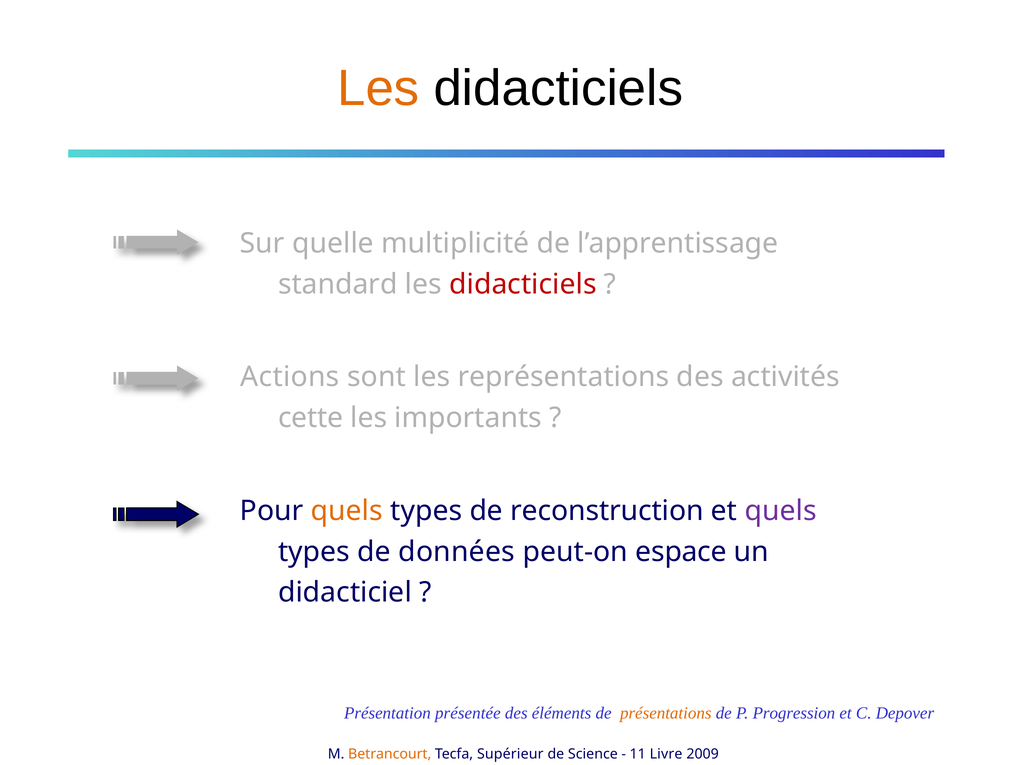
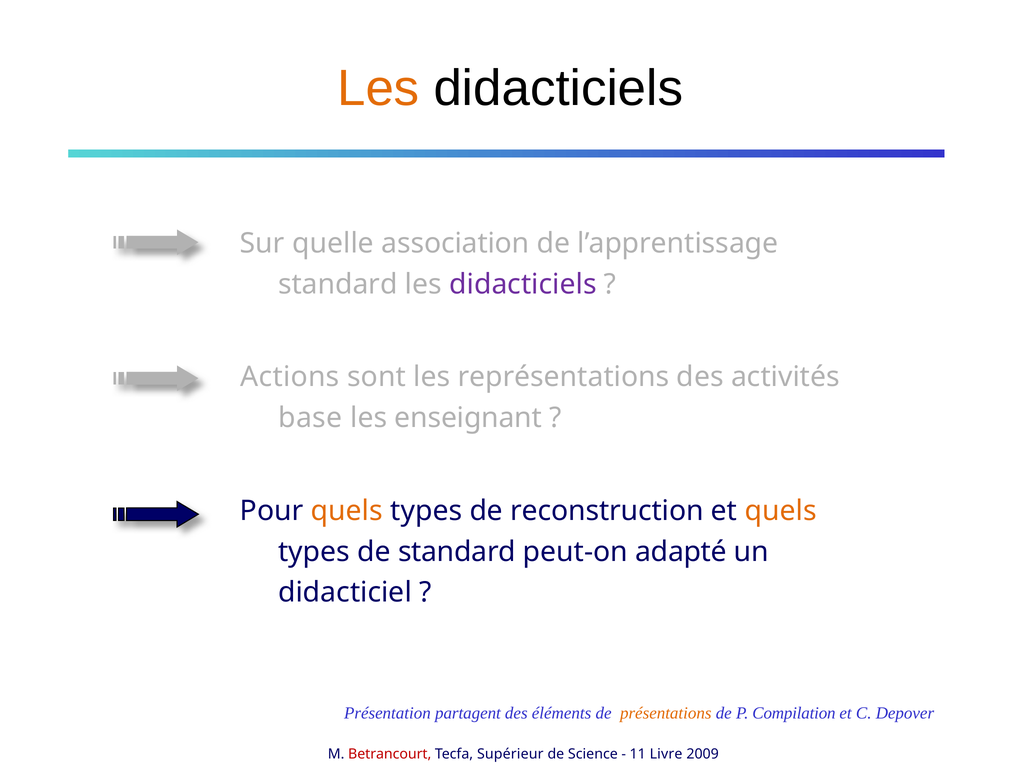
multiplicité: multiplicité -> association (455, 244)
didacticiels colour: red -> purple (523, 284)
cette: cette -> base (310, 418)
importants: importants -> enseignant (468, 418)
quels colour: purple -> orange (781, 511)
de données: données -> standard (457, 552)
espace: espace -> adapté (681, 552)
présentée: présentée -> partagent (468, 714)
Progression: Progression -> Compilation (794, 714)
Betrancourt colour: orange -> red (390, 755)
